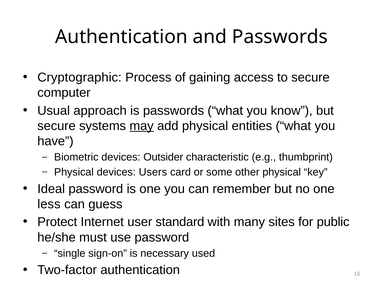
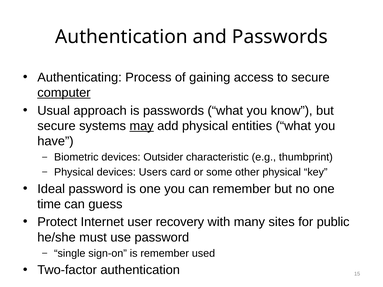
Cryptographic: Cryptographic -> Authenticating (80, 77)
computer underline: none -> present (64, 93)
less: less -> time (49, 204)
standard: standard -> recovery (180, 222)
is necessary: necessary -> remember (165, 254)
